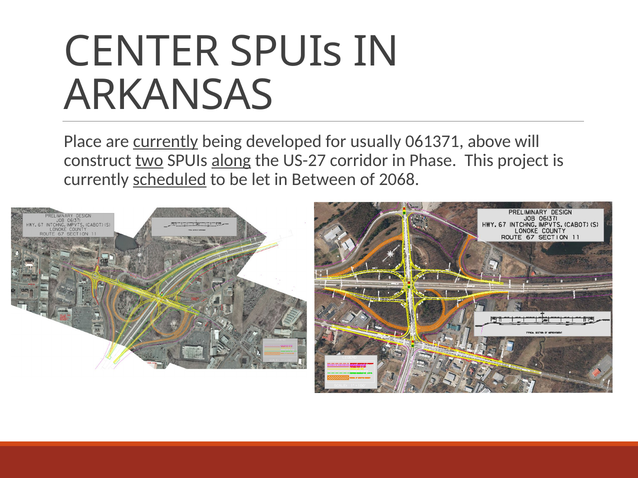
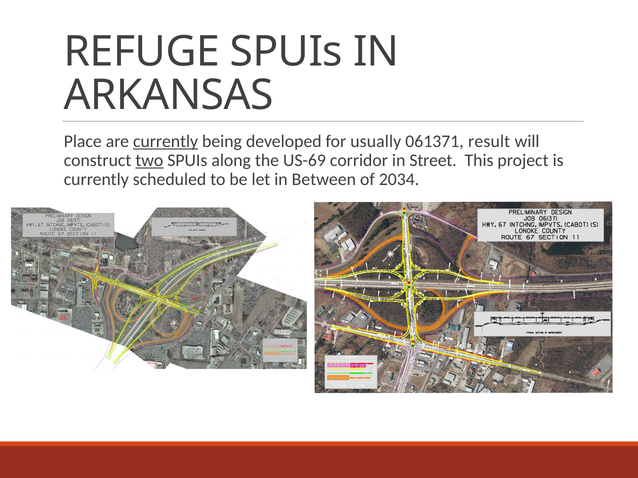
CENTER: CENTER -> REFUGE (142, 52)
above: above -> result (489, 141)
along underline: present -> none (231, 161)
US-27: US-27 -> US-69 (304, 161)
Phase: Phase -> Street (433, 161)
scheduled underline: present -> none (170, 180)
2068: 2068 -> 2034 (399, 180)
